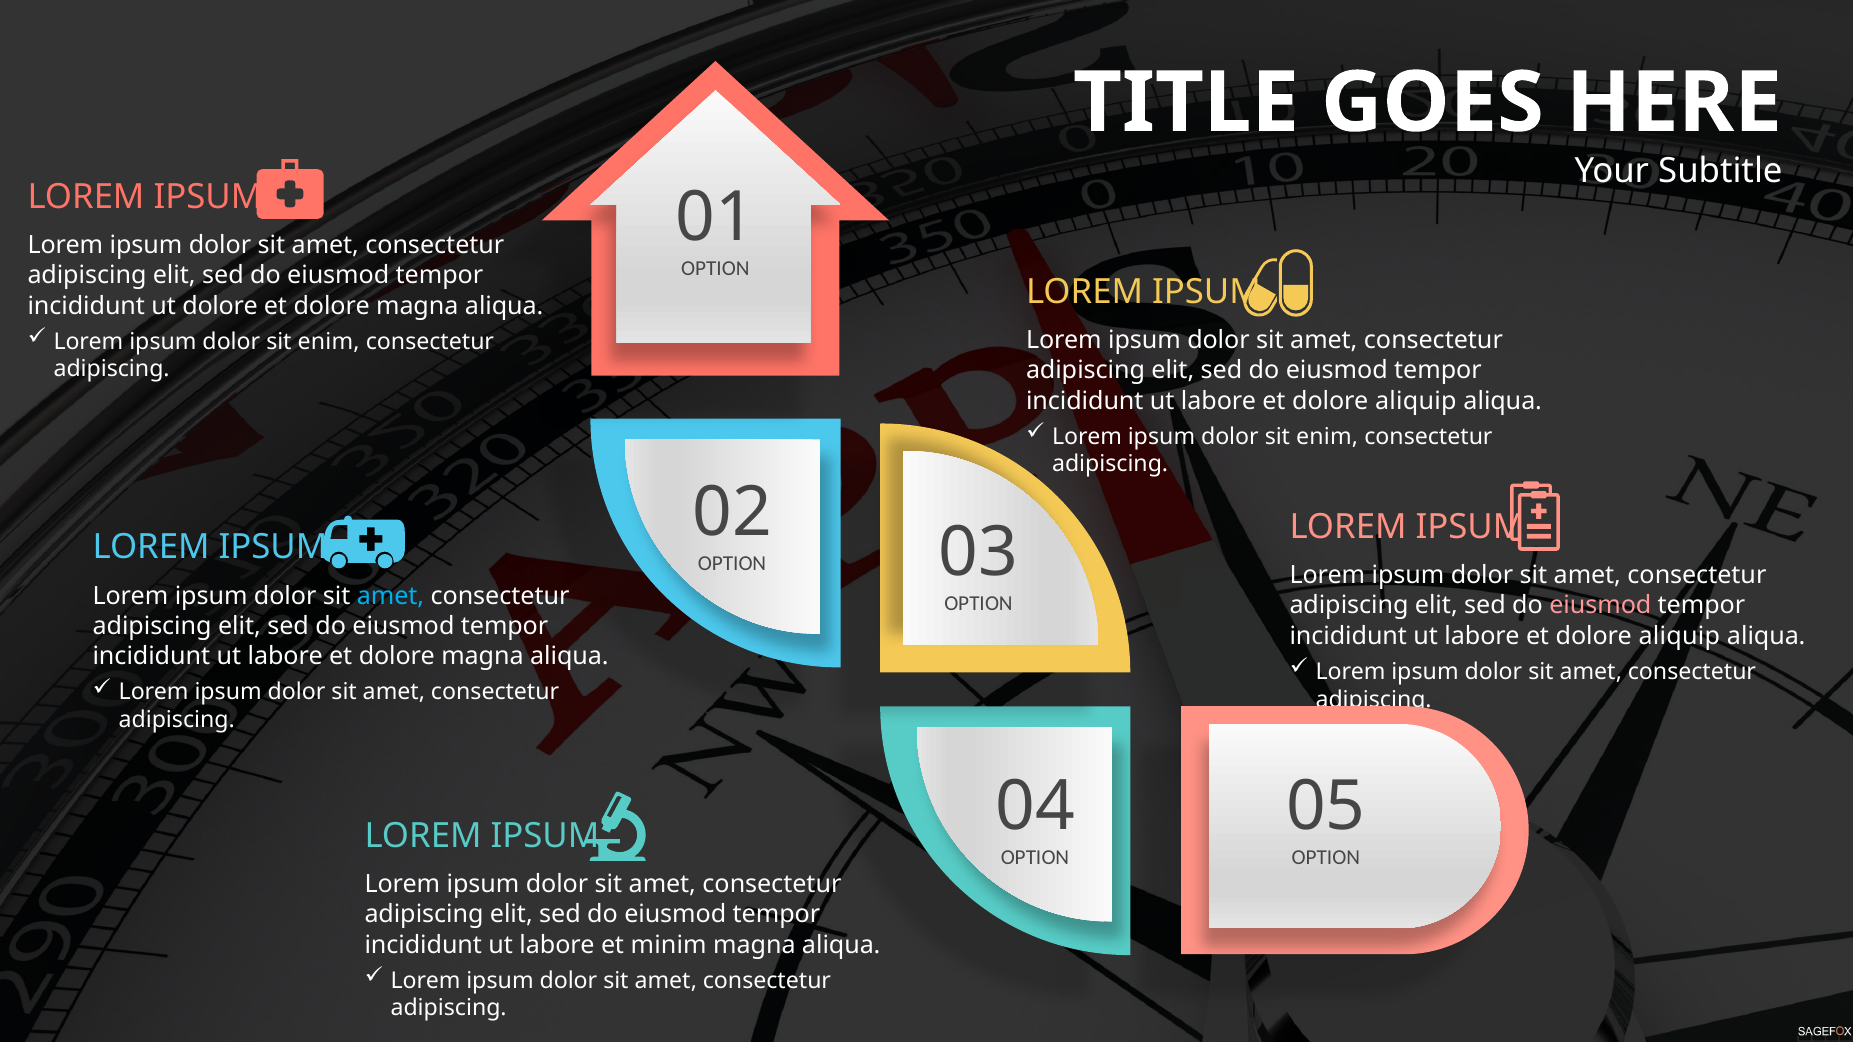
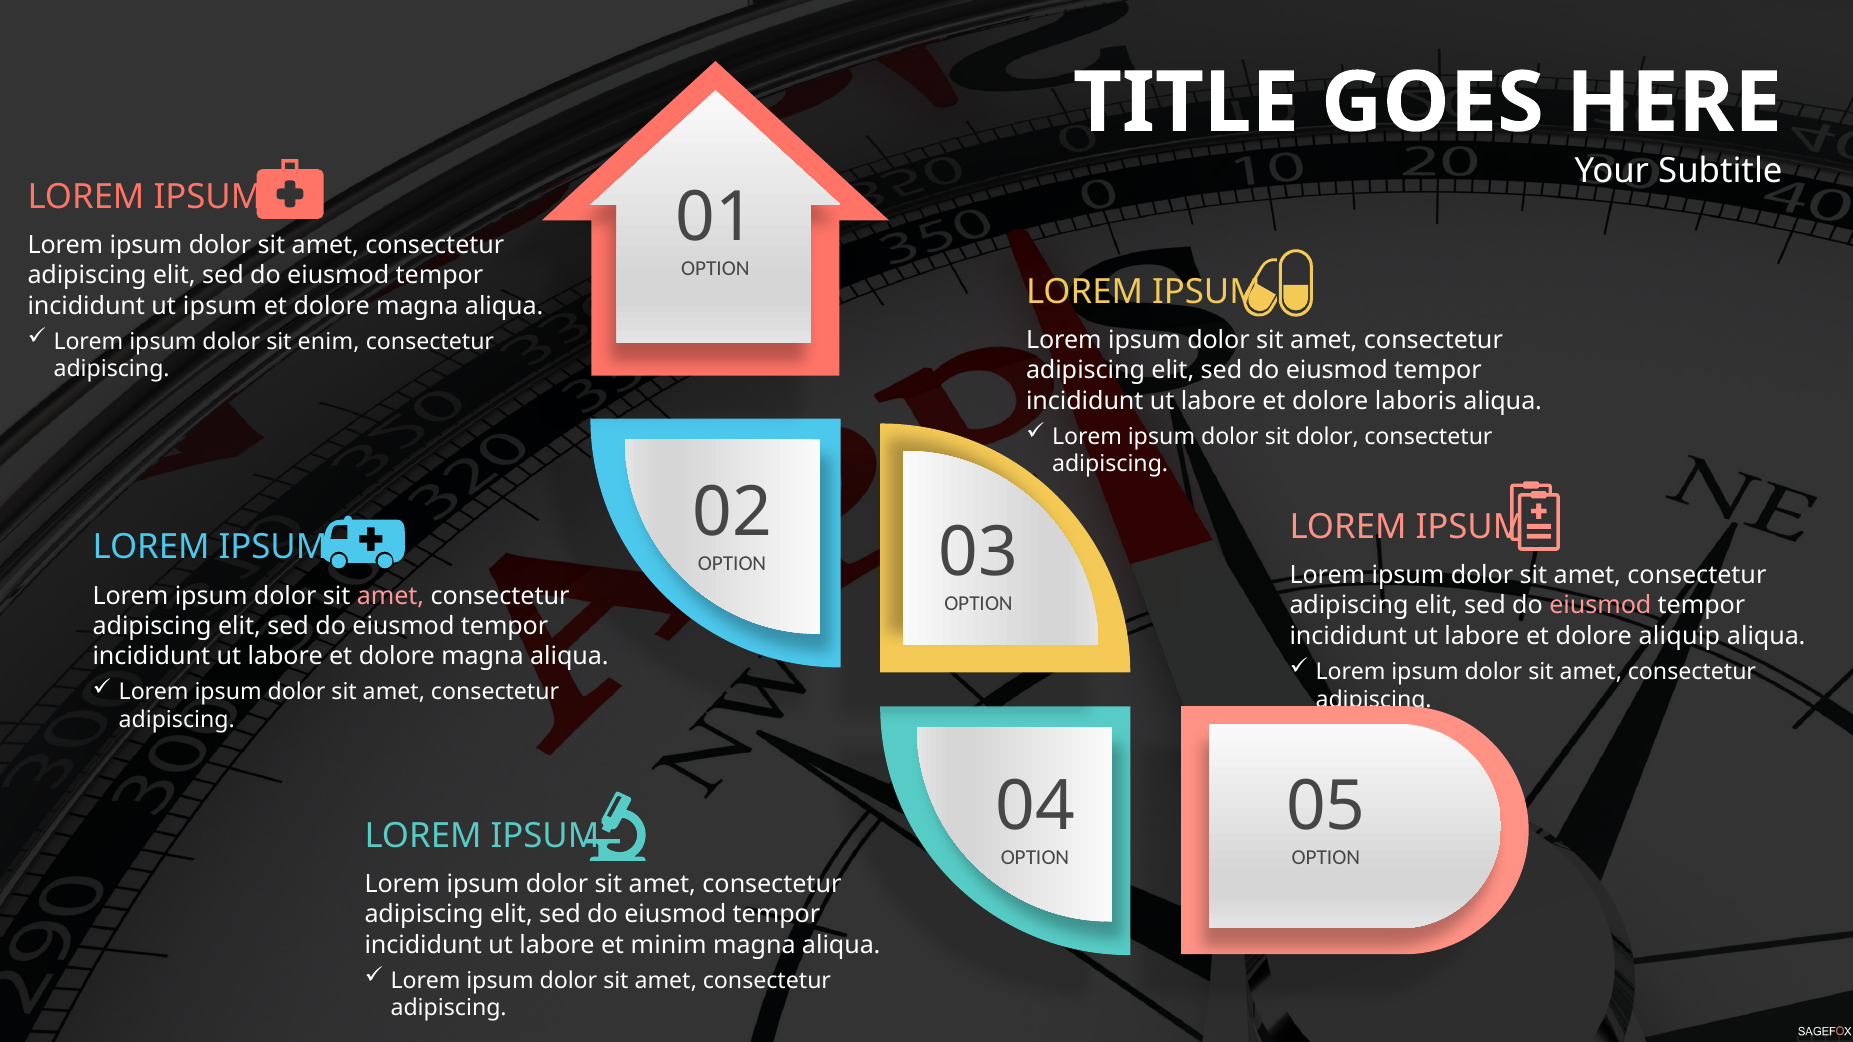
ut dolore: dolore -> ipsum (220, 306)
aliquip: aliquip -> laboris (1416, 401)
enim: enim -> dolor (1327, 437)
amet colour: light blue -> pink (390, 596)
